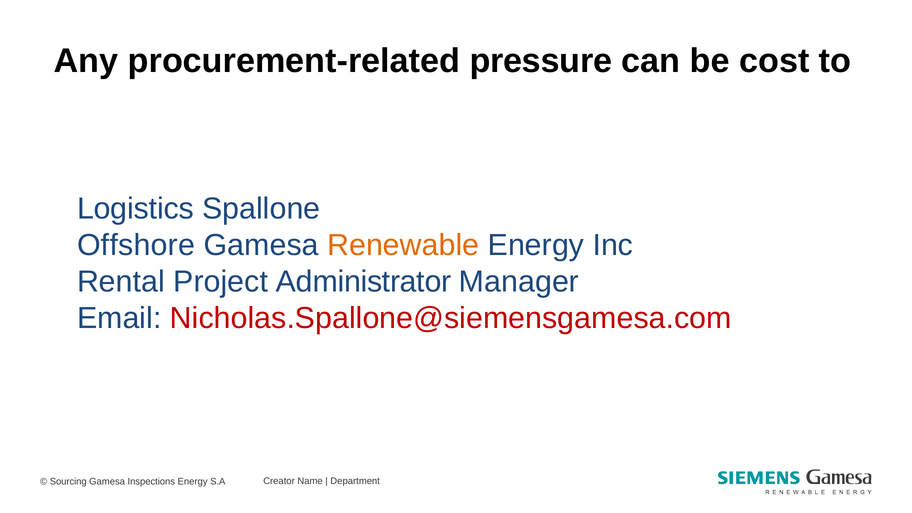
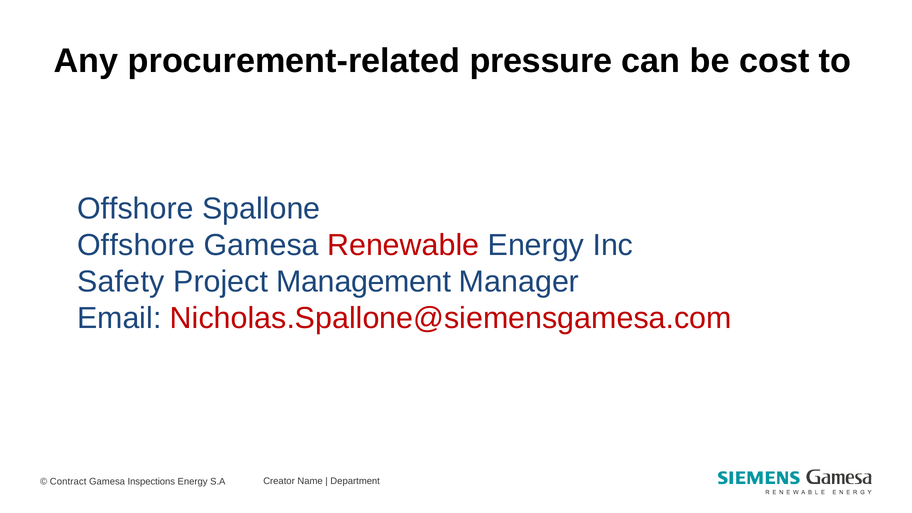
Logistics: Logistics -> Offshore (135, 209)
Renewable colour: orange -> red (403, 245)
Rental: Rental -> Safety (121, 282)
Administrator: Administrator -> Management (364, 282)
Sourcing: Sourcing -> Contract (68, 481)
